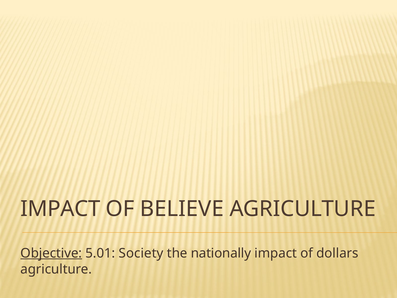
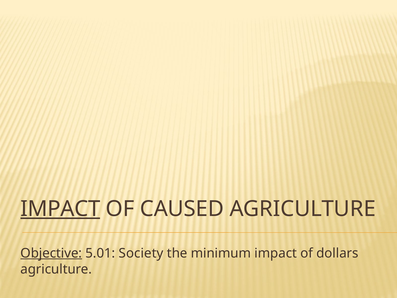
IMPACT underline: none -> present (60, 209)
BELIEVE: BELIEVE -> CAUSED (182, 209)
nationally: nationally -> minimum (221, 253)
